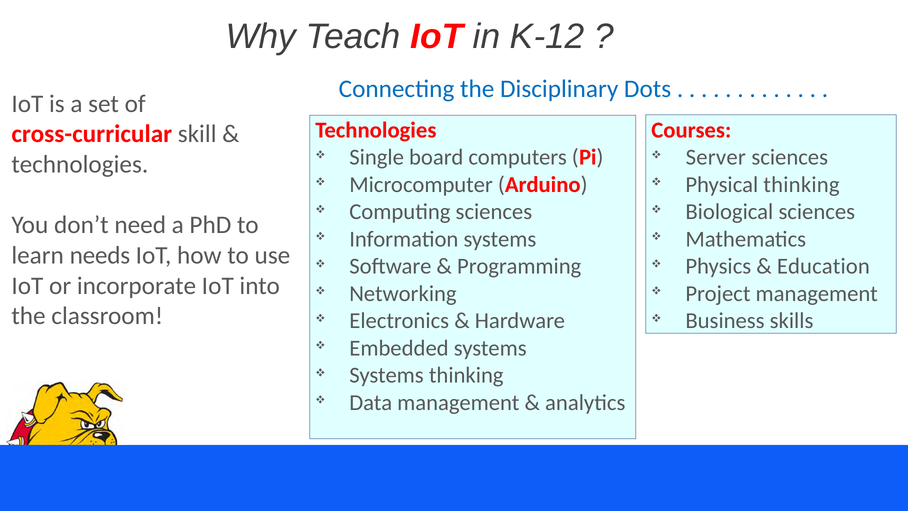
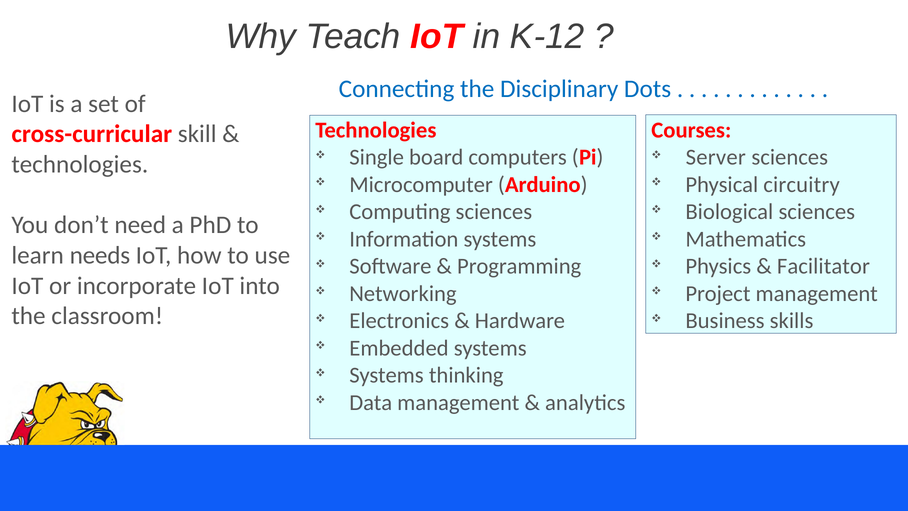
Physical thinking: thinking -> circuitry (802, 185)
Education: Education -> Facilitator (823, 266)
